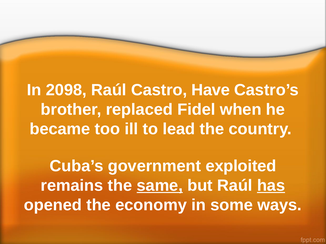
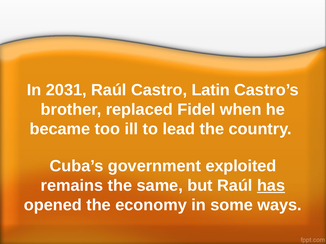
2098: 2098 -> 2031 (66, 90)
Have: Have -> Latin (211, 90)
same underline: present -> none (160, 186)
